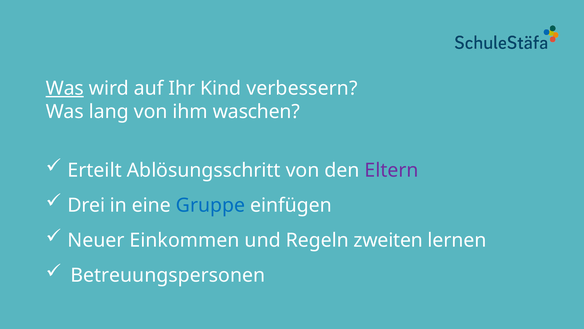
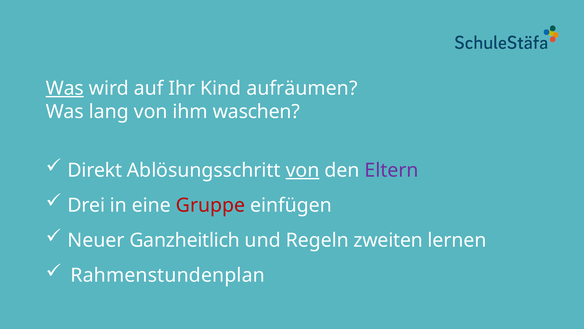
verbessern: verbessern -> aufräumen (302, 88)
Erteilt: Erteilt -> Direkt (95, 170)
von underline: none -> present (303, 170)
Gruppe colour: blue -> red (211, 205)
Einkommen: Einkommen -> Ganzheitlich (185, 240)
Betreuungspersonen: Betreuungspersonen -> Rahmenstundenplan (168, 275)
